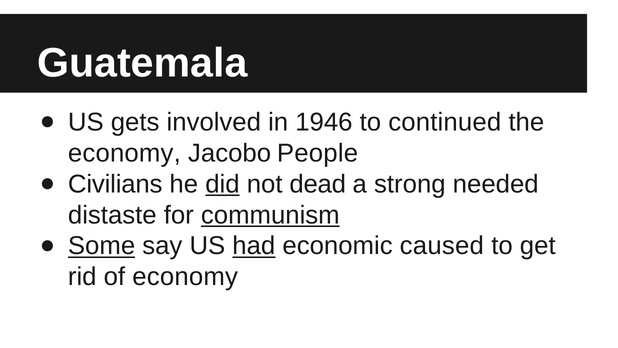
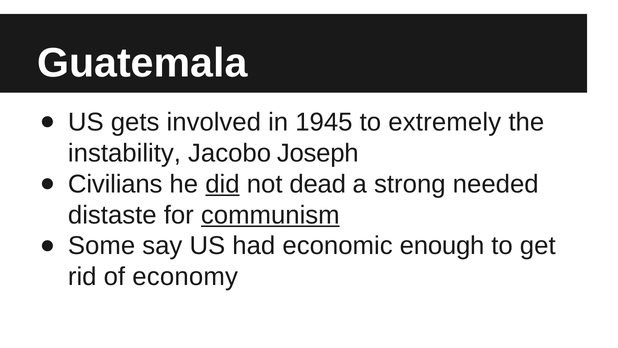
1946: 1946 -> 1945 (324, 122)
continued: continued -> extremely (445, 122)
economy: economy -> instability (124, 153)
People: People -> Joseph (318, 153)
Some underline: present -> none (102, 246)
had underline: present -> none (254, 246)
caused: caused -> enough (442, 246)
